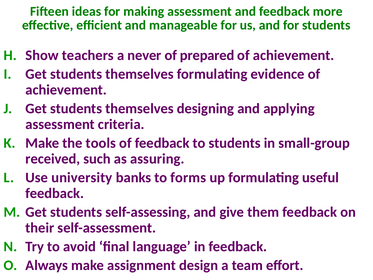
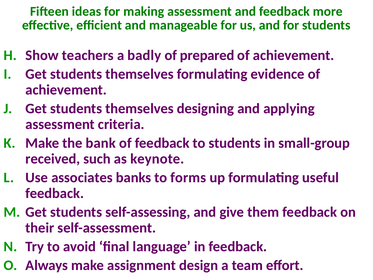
never: never -> badly (144, 55)
tools: tools -> bank (101, 143)
assuring: assuring -> keynote (157, 159)
university: university -> associates (82, 177)
